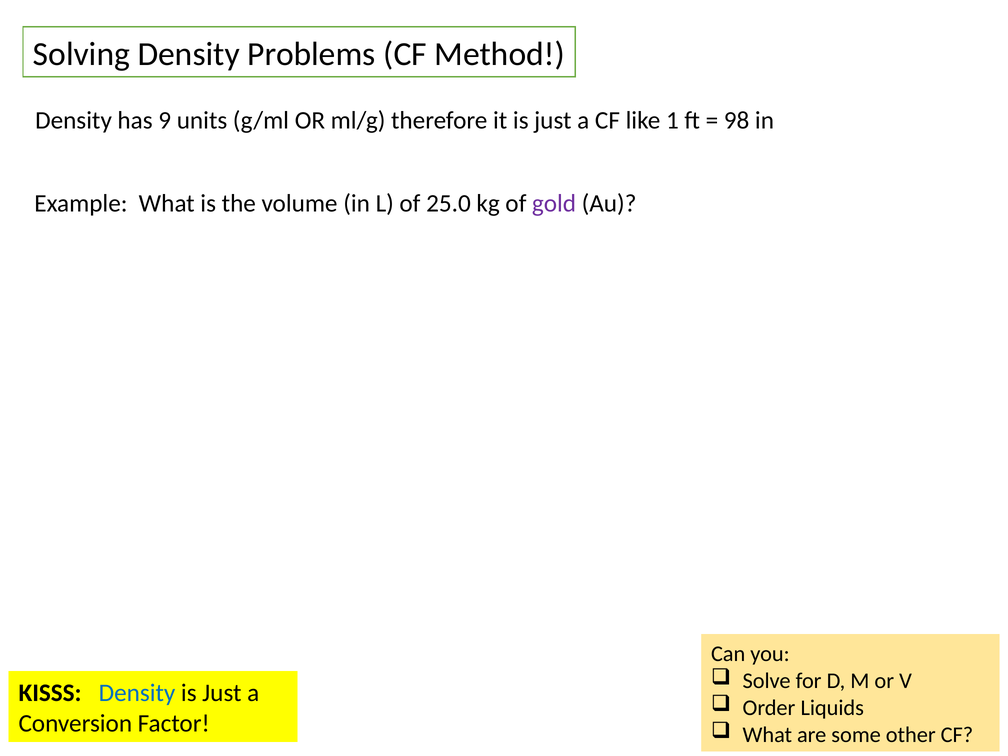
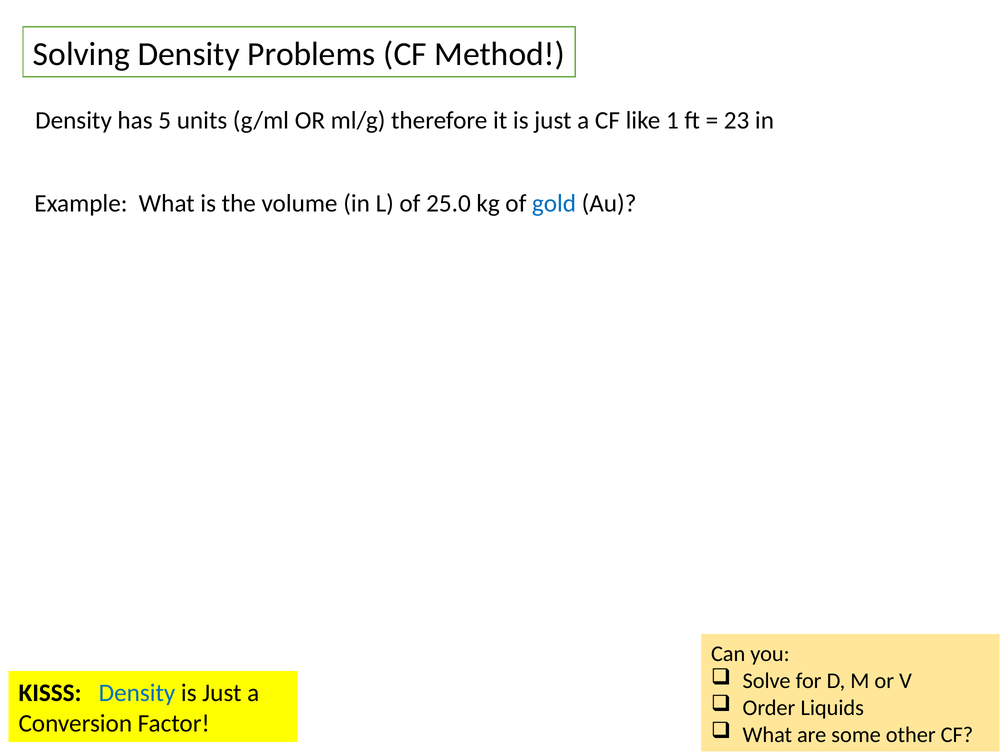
9: 9 -> 5 (165, 120)
98: 98 -> 23 (737, 120)
gold colour: purple -> blue (554, 203)
